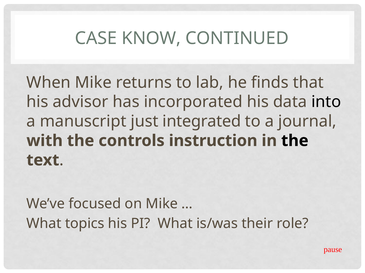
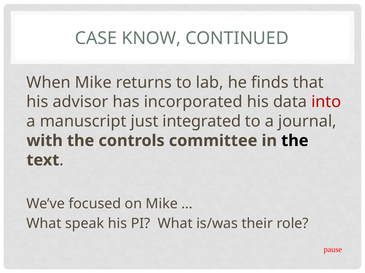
into colour: black -> red (326, 102)
instruction: instruction -> committee (213, 141)
topics: topics -> speak (85, 224)
